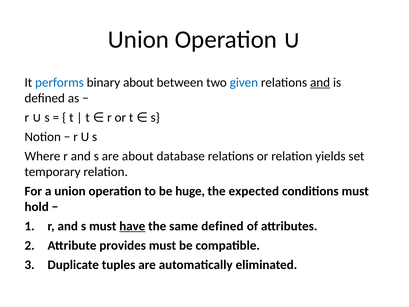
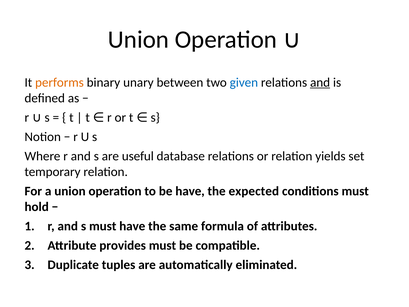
performs colour: blue -> orange (59, 82)
binary about: about -> unary (138, 82)
are about: about -> useful (138, 156)
be huge: huge -> have (190, 191)
have underline: present -> none (132, 226)
same defined: defined -> formula (222, 226)
